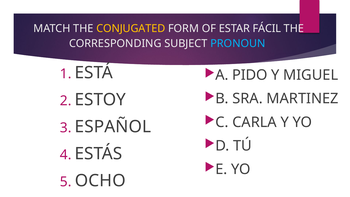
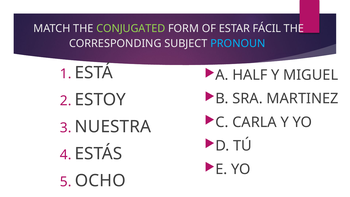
CONJUGATED colour: yellow -> light green (131, 29)
PIDO: PIDO -> HALF (250, 75)
ESPAÑOL: ESPAÑOL -> NUESTRA (113, 127)
